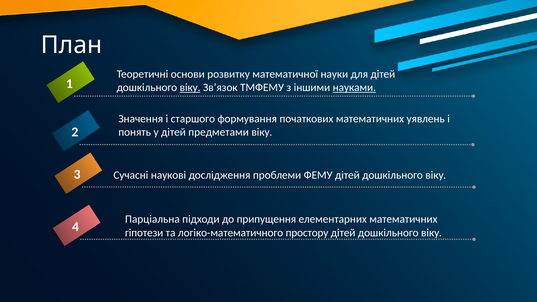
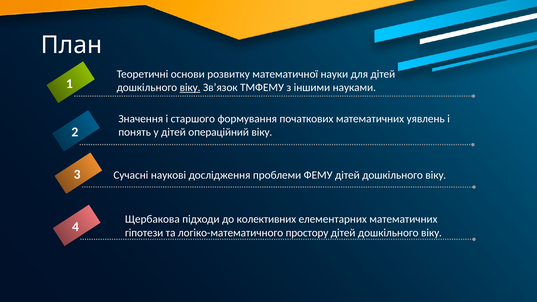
науками underline: present -> none (354, 88)
предметами: предметами -> операційний (219, 132)
Парціальна: Парціальна -> Щербакова (152, 219)
припущення: припущення -> колективних (266, 219)
